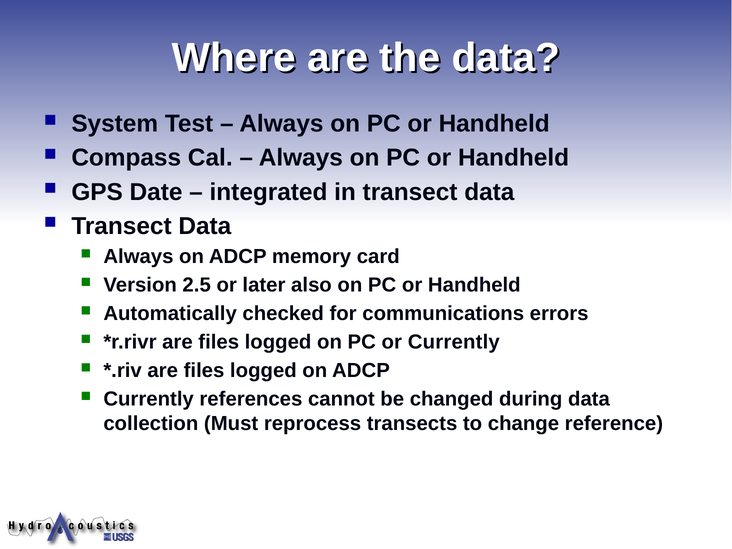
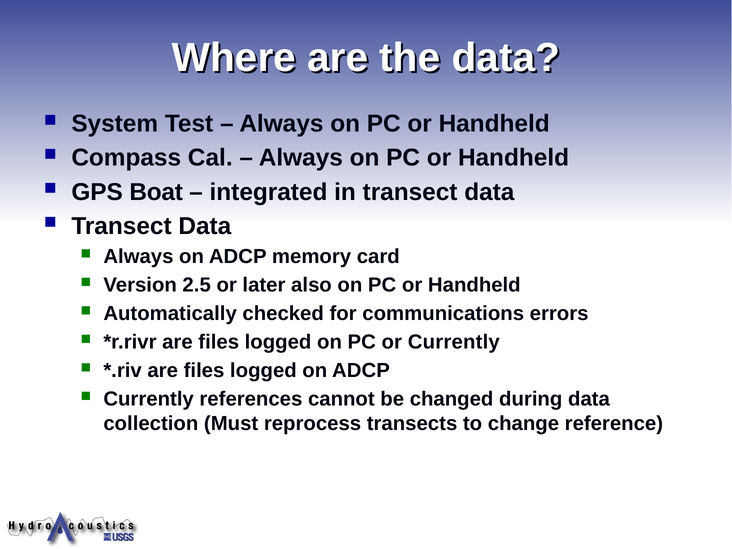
Date: Date -> Boat (156, 192)
